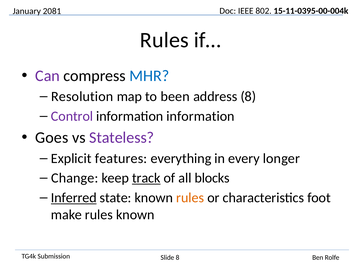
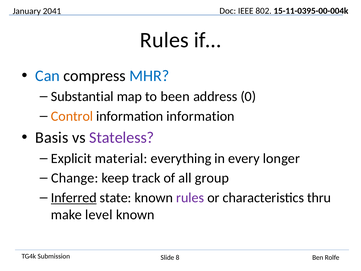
2081: 2081 -> 2041 (52, 11)
Can colour: purple -> blue (48, 76)
Resolution: Resolution -> Substantial (82, 96)
address 8: 8 -> 0 (248, 96)
Control colour: purple -> orange (72, 116)
Goes: Goes -> Basis (52, 138)
features: features -> material (121, 158)
track underline: present -> none (146, 178)
blocks: blocks -> group (212, 178)
rules colour: orange -> purple (190, 198)
foot: foot -> thru (319, 198)
make rules: rules -> level (99, 214)
